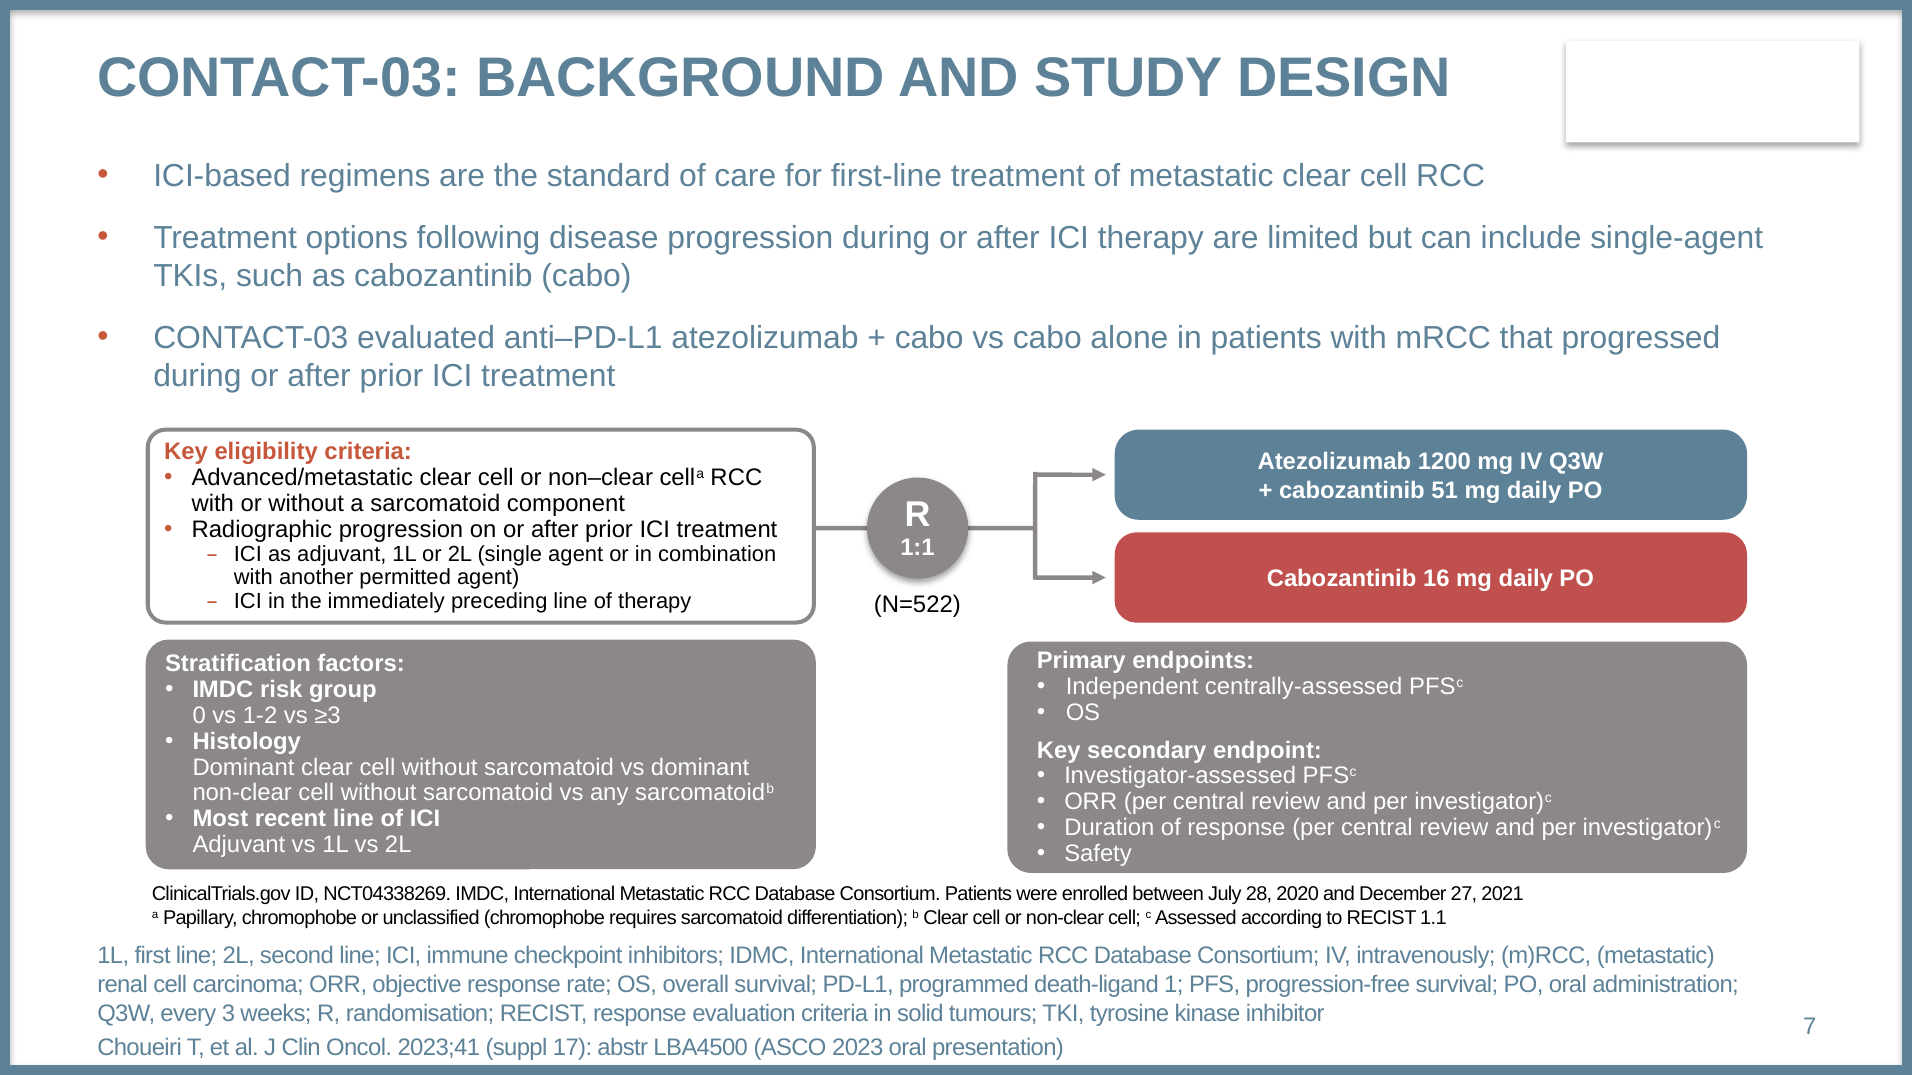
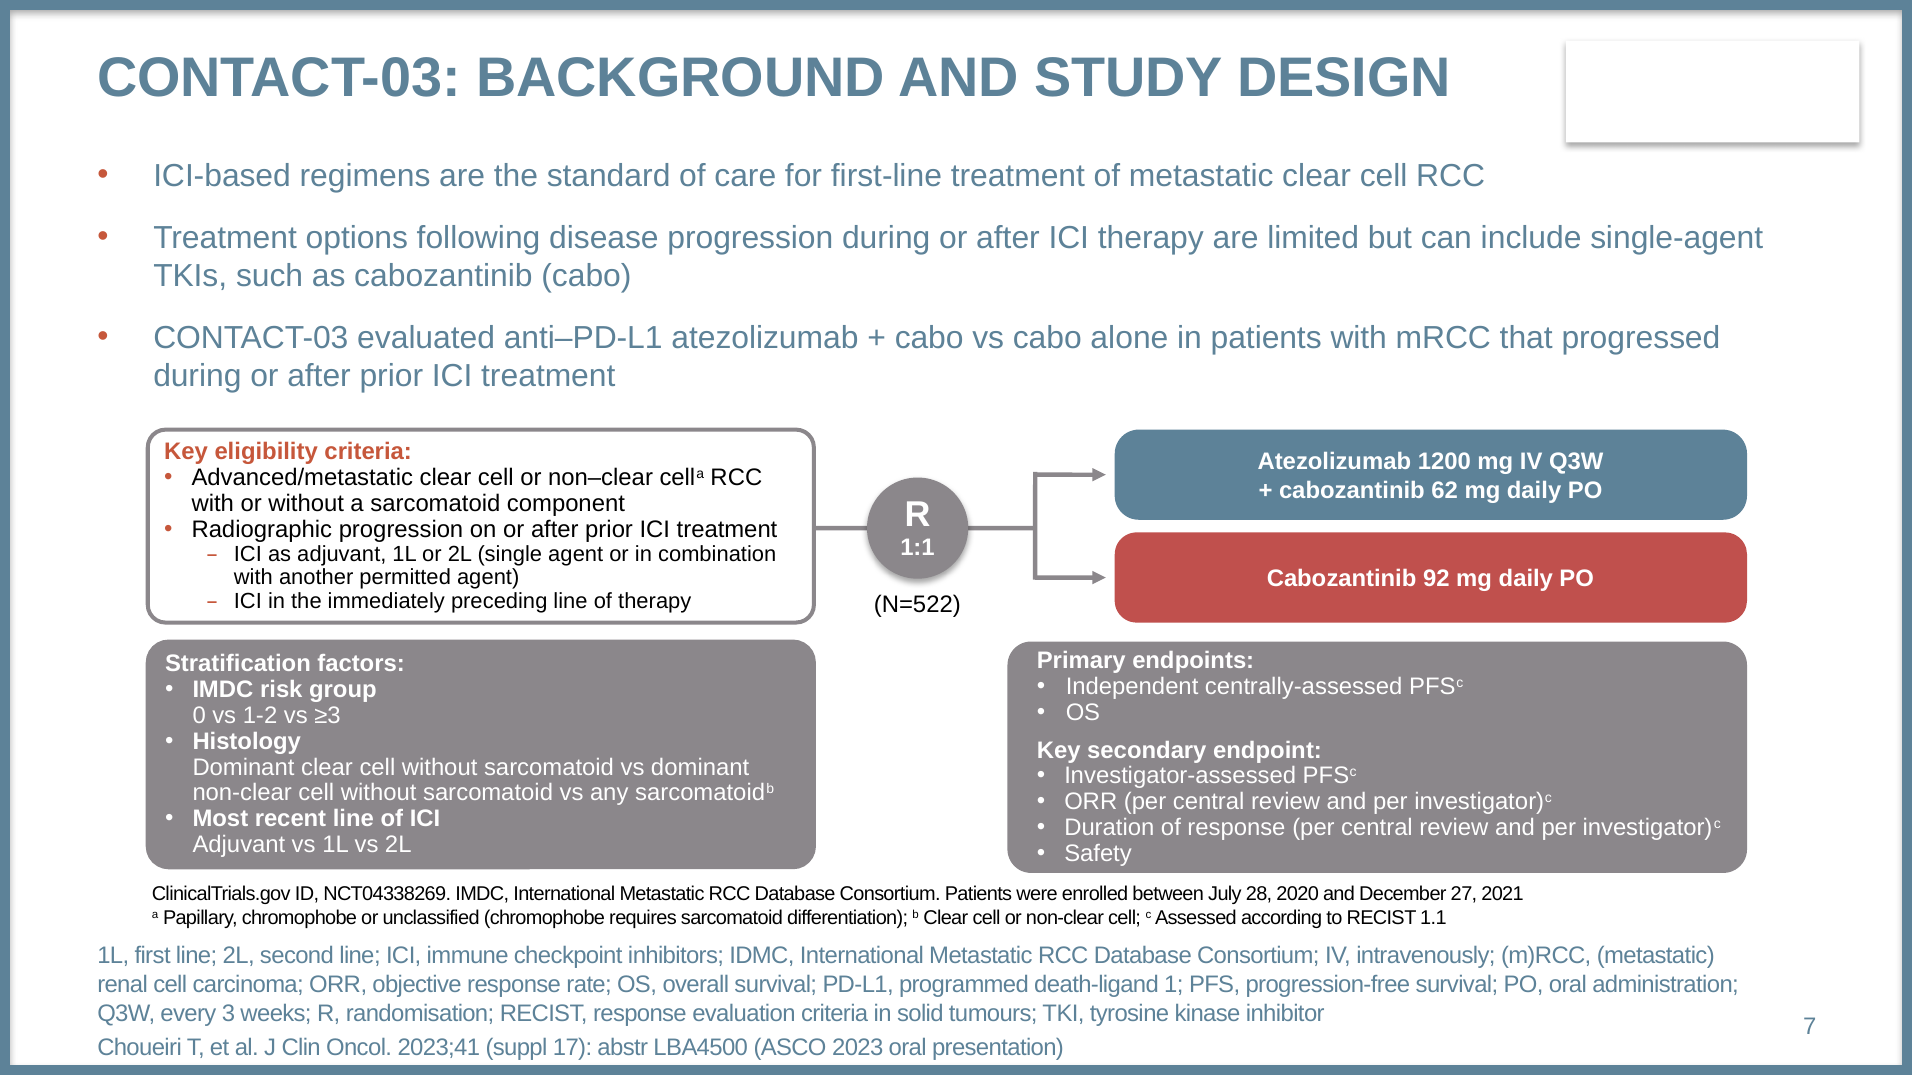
51: 51 -> 62 (1445, 491)
16: 16 -> 92 (1436, 579)
